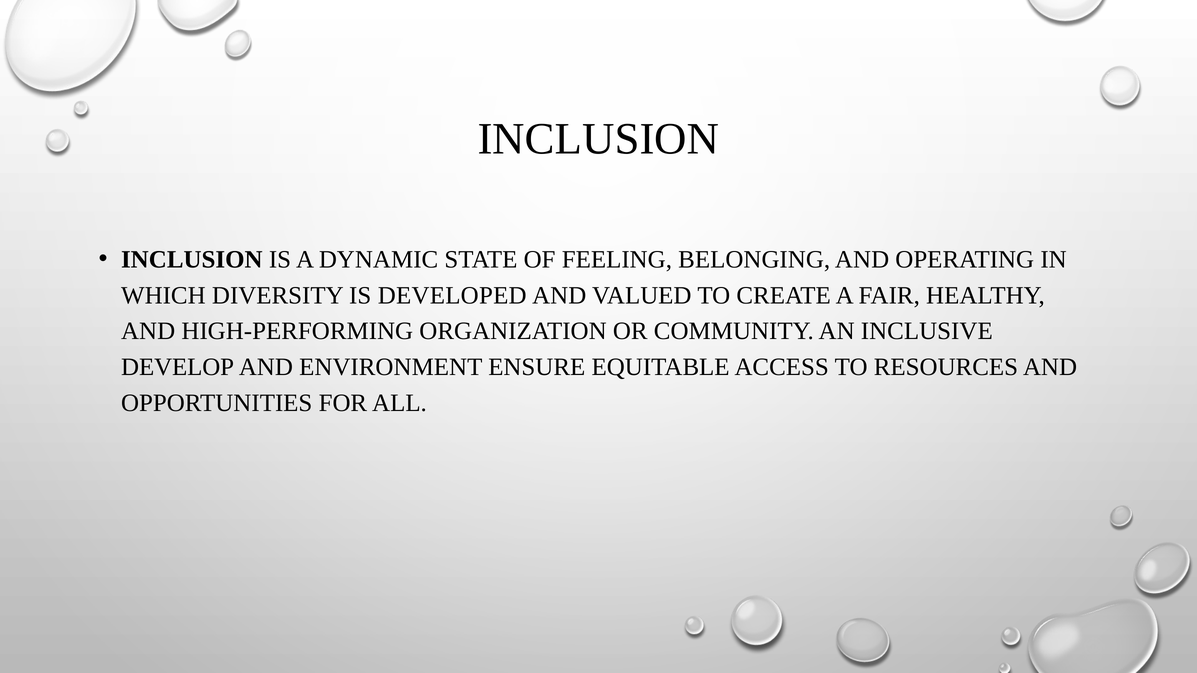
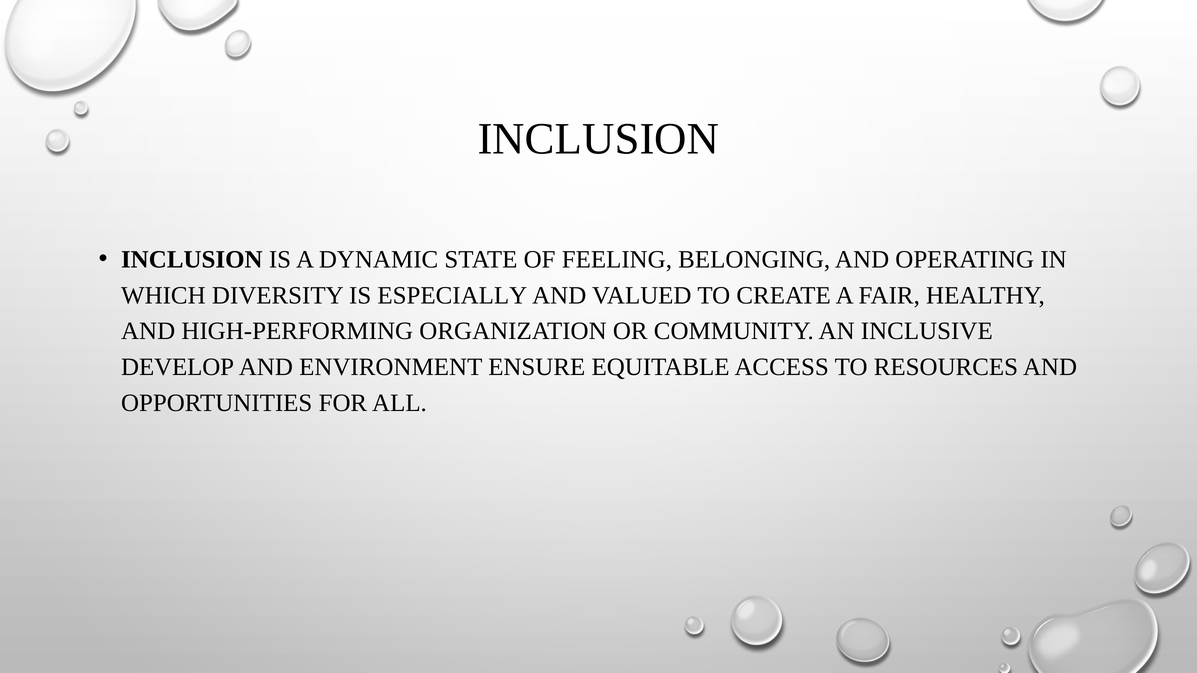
DEVELOPED: DEVELOPED -> ESPECIALLY (452, 295)
